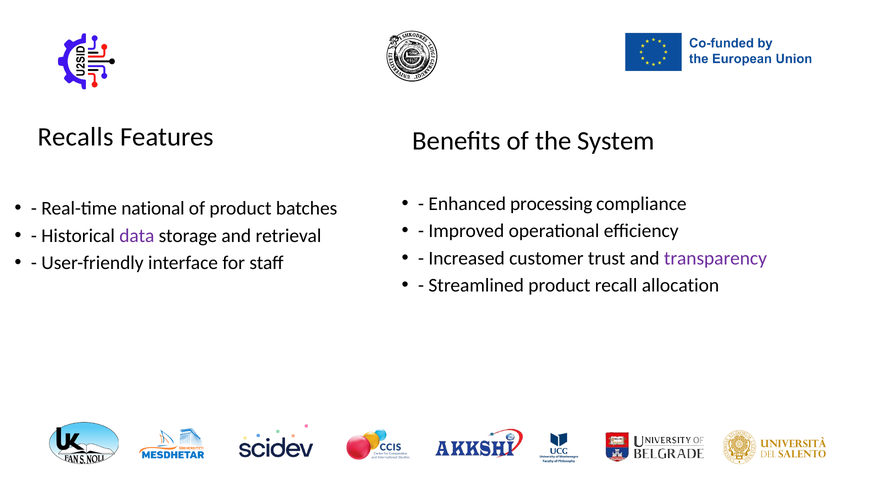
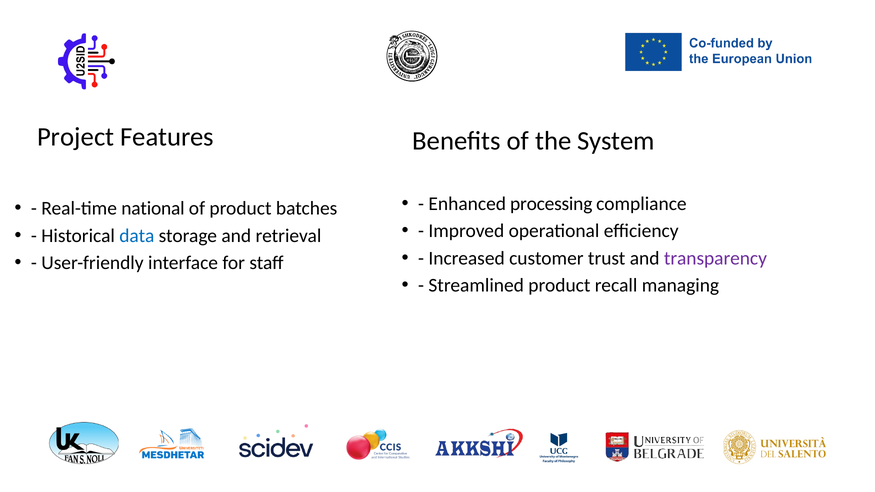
Recalls: Recalls -> Project (76, 137)
data colour: purple -> blue (137, 236)
allocation: allocation -> managing (680, 286)
